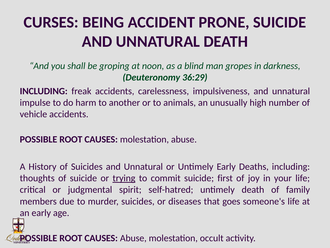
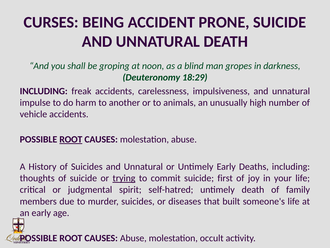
36:29: 36:29 -> 18:29 (195, 77)
ROOT underline: none -> present (71, 139)
goes: goes -> built (231, 201)
